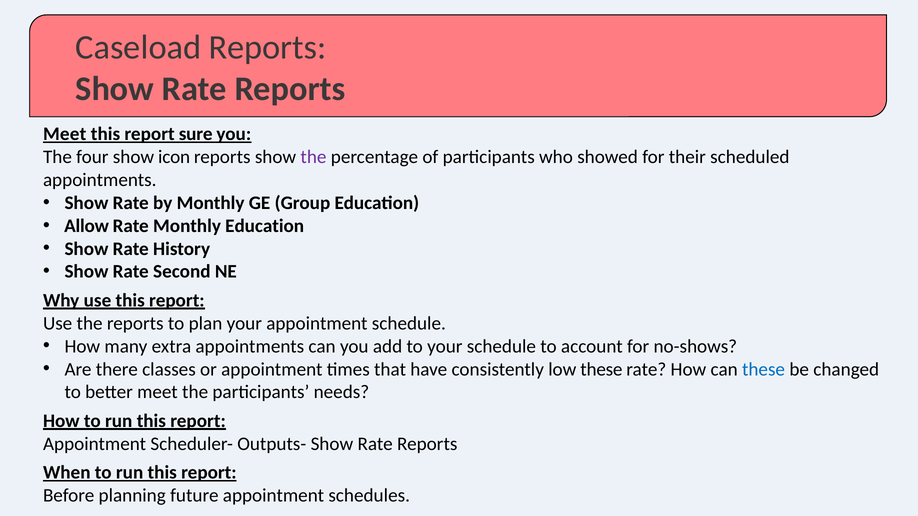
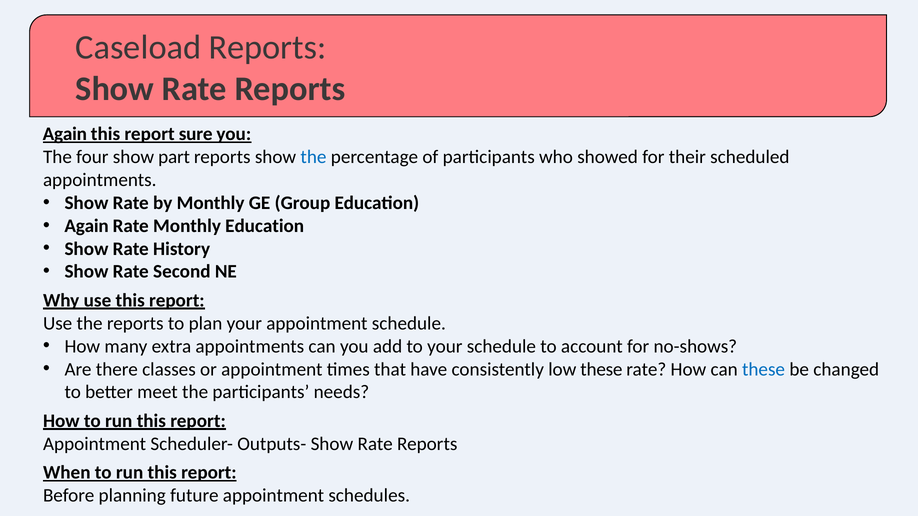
Meet: Meet -> Again (65, 134)
icon: icon -> part (174, 157)
the colour: purple -> blue (313, 157)
Allow: Allow -> Again (87, 226)
